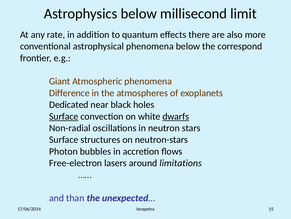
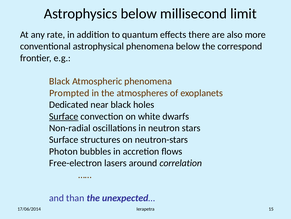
Giant: Giant -> Black (60, 81)
Difference: Difference -> Prompted (69, 93)
dwarfs underline: present -> none (176, 116)
limitations: limitations -> correlation (181, 163)
